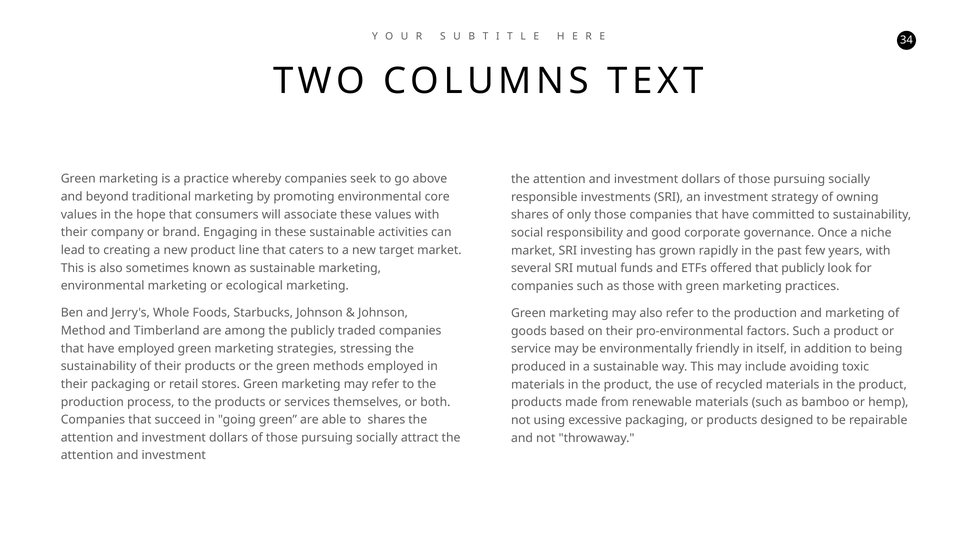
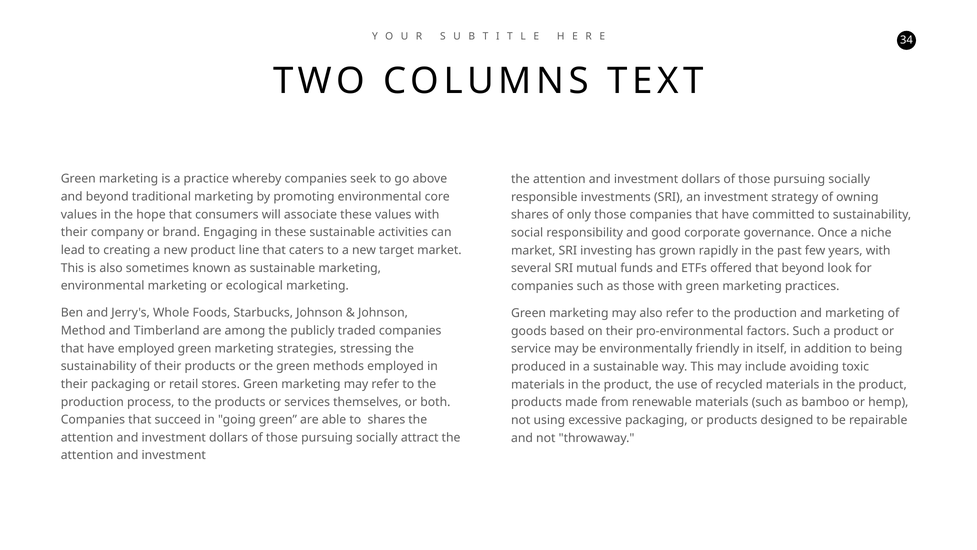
that publicly: publicly -> beyond (803, 268)
